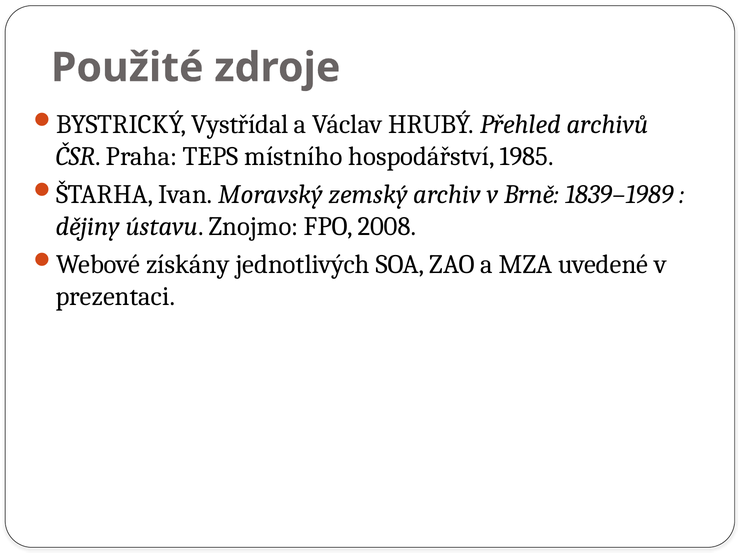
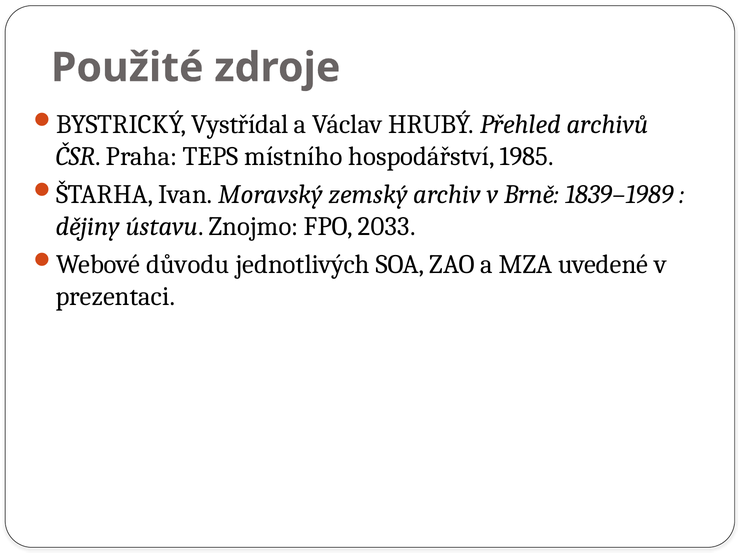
2008: 2008 -> 2033 (387, 226)
získány: získány -> důvodu (188, 264)
